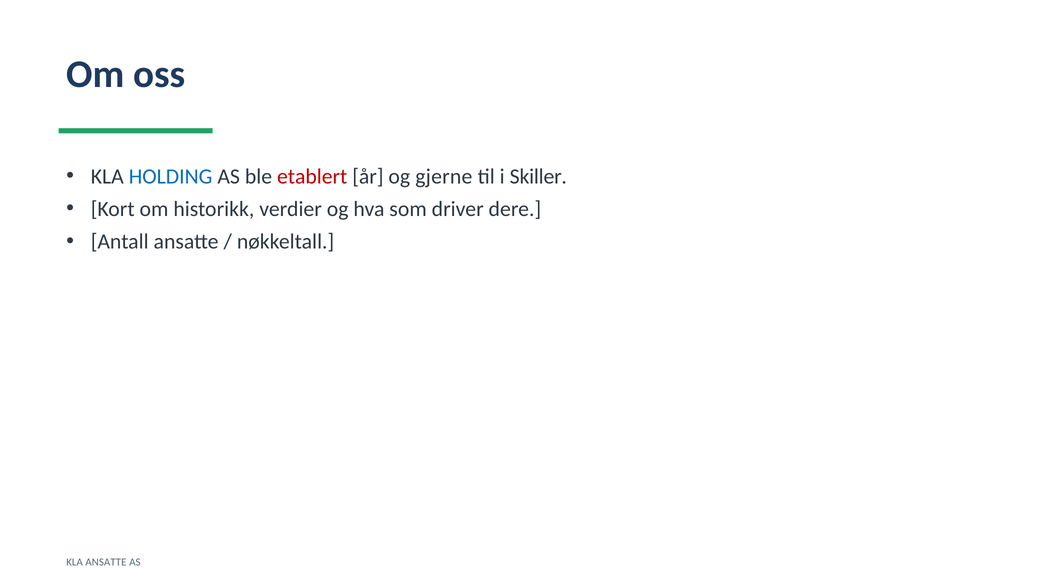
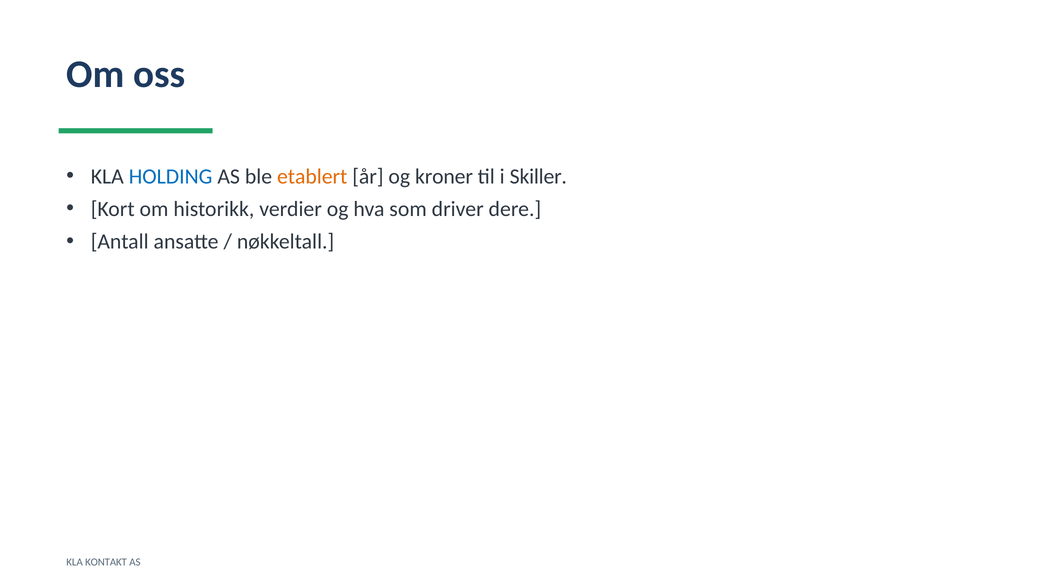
etablert colour: red -> orange (312, 177)
gjerne: gjerne -> kroner (444, 177)
KLA ANSATTE: ANSATTE -> KONTAKT (106, 563)
